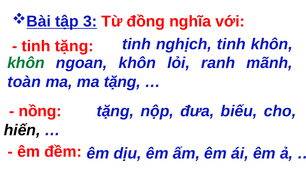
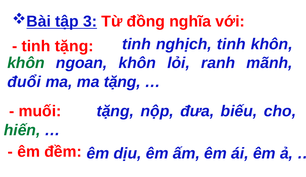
toàn: toàn -> đuổi (24, 82)
nồng: nồng -> muối (40, 111)
hiến colour: black -> green (22, 130)
